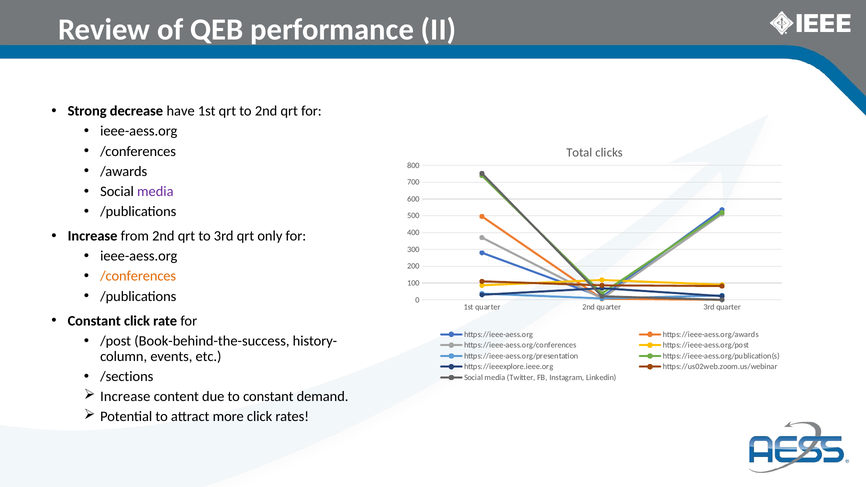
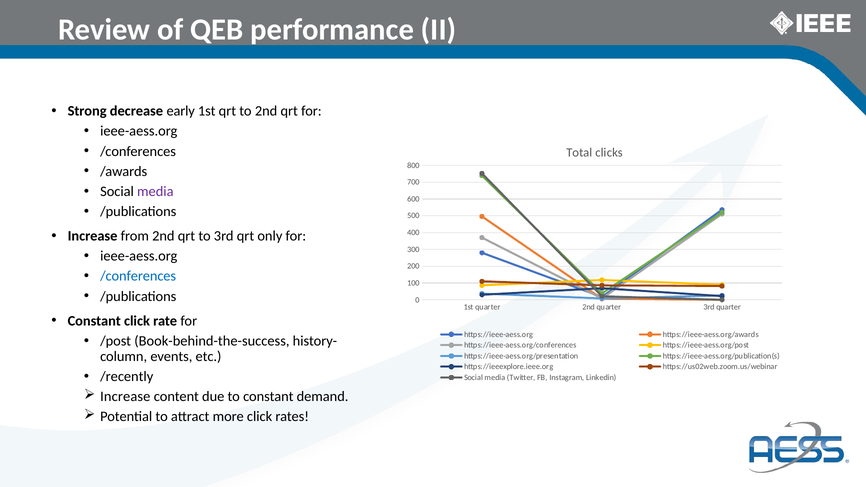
have: have -> early (181, 111)
/conferences colour: orange -> blue (138, 276)
/sections: /sections -> /recently (127, 377)
